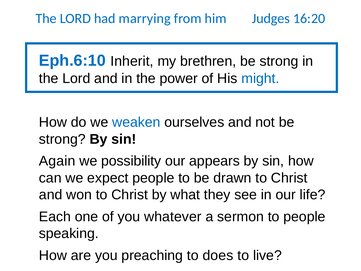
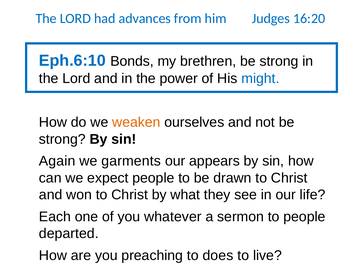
marrying: marrying -> advances (145, 19)
Inherit: Inherit -> Bonds (132, 61)
weaken colour: blue -> orange (136, 122)
possibility: possibility -> garments (131, 161)
speaking: speaking -> departed (69, 233)
